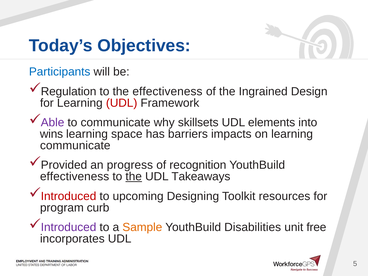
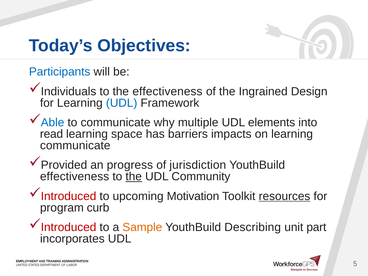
Regulation: Regulation -> Individuals (69, 91)
UDL colour: red -> blue (122, 103)
Able colour: purple -> blue (53, 123)
skillsets: skillsets -> multiple (198, 123)
wins: wins -> read (51, 134)
recognition: recognition -> jurisdiction (198, 165)
Takeaways: Takeaways -> Community (201, 177)
Designing: Designing -> Motivation (193, 196)
resources underline: none -> present (285, 196)
Introduced colour: purple -> red (69, 227)
Disabilities: Disabilities -> Describing (253, 227)
free: free -> part (316, 227)
